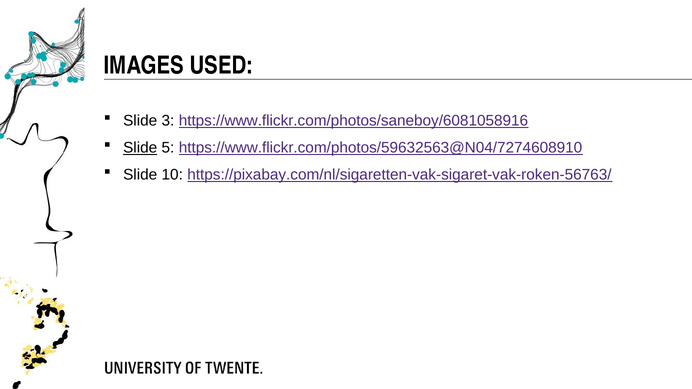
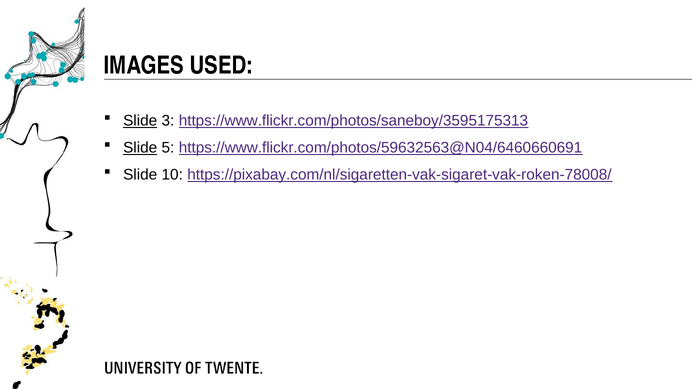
Slide underline: none -> present (140, 121)
https://www.flickr.com/photos/saneboy/6081058916: https://www.flickr.com/photos/saneboy/6081058916 -> https://www.flickr.com/photos/saneboy/3595175313 (353, 121)
https://www.flickr.com/photos/59632563@N04/7274608910: https://www.flickr.com/photos/59632563@N04/7274608910 -> https://www.flickr.com/photos/59632563@N04/6460660691 (381, 148)
https://pixabay.com/nl/sigaretten-vak-sigaret-vak-roken-56763/: https://pixabay.com/nl/sigaretten-vak-sigaret-vak-roken-56763/ -> https://pixabay.com/nl/sigaretten-vak-sigaret-vak-roken-78008/ (399, 175)
